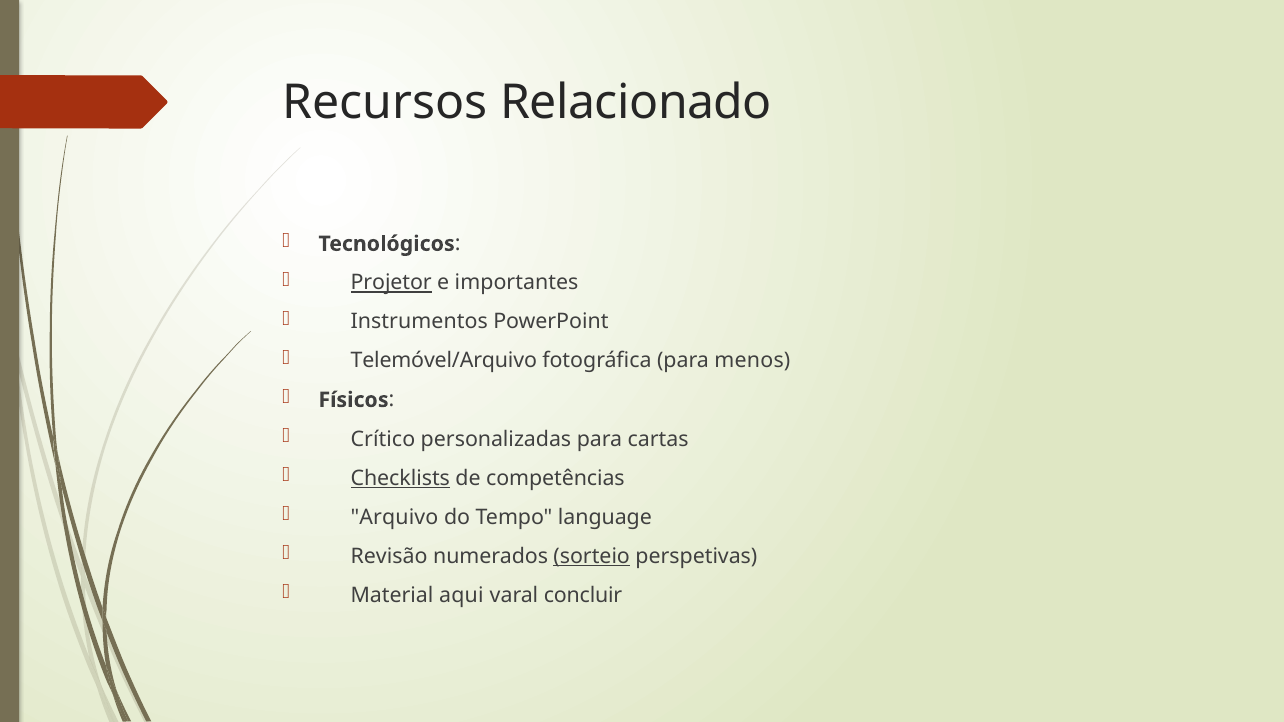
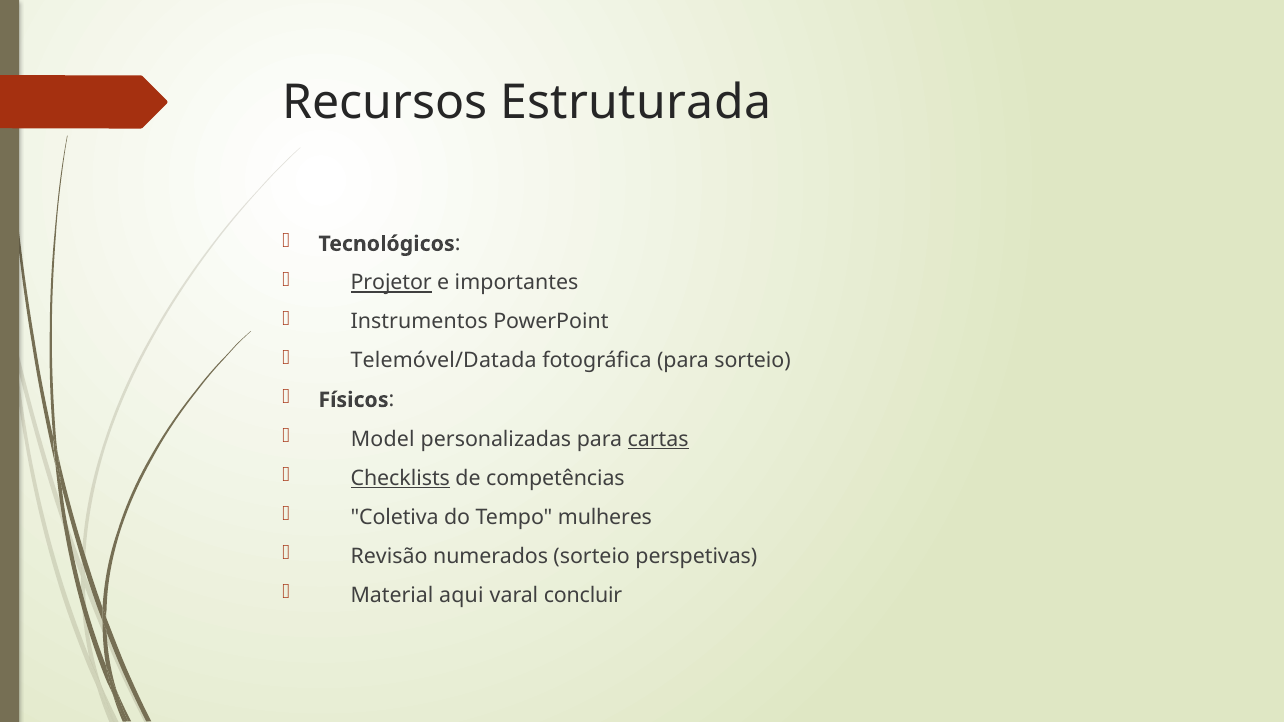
Relacionado: Relacionado -> Estruturada (636, 103)
Telemóvel/Arquivo: Telemóvel/Arquivo -> Telemóvel/Datada (444, 361)
para menos: menos -> sorteio (753, 361)
Crítico: Crítico -> Model (383, 439)
cartas underline: none -> present (658, 439)
Arquivo: Arquivo -> Coletiva (395, 517)
language: language -> mulheres (605, 517)
sorteio underline: present -> none (592, 556)
